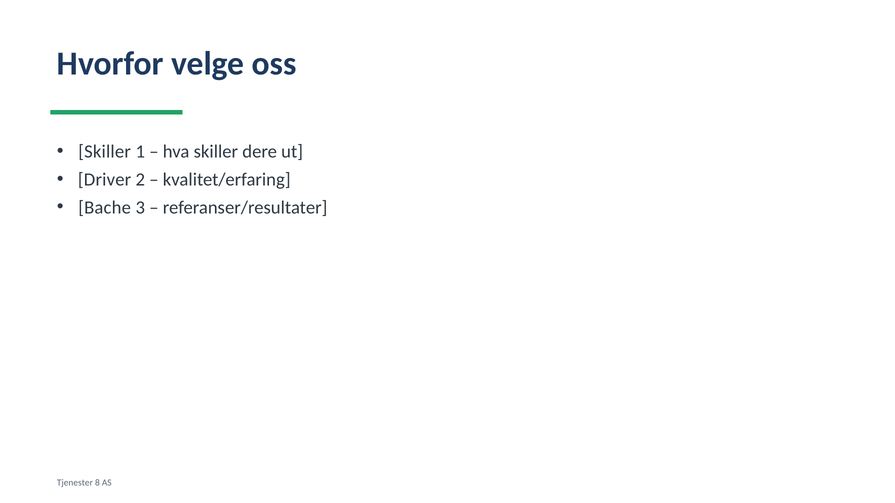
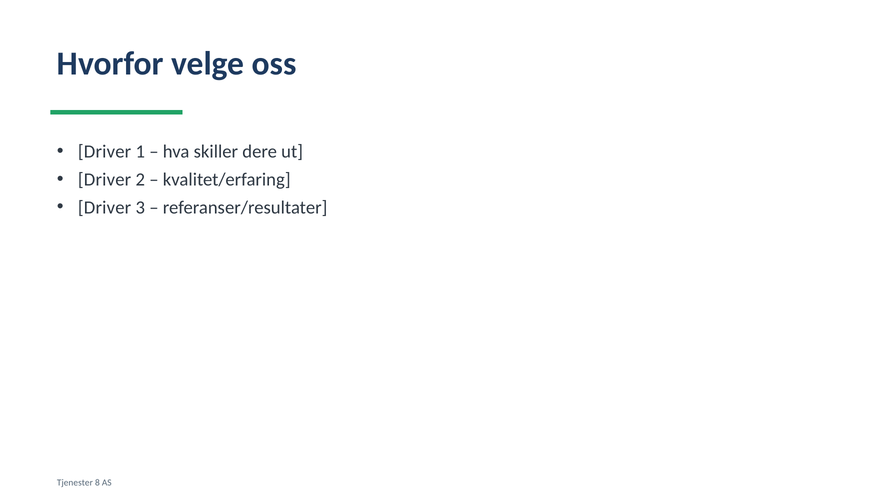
Skiller: Skiller -> Driver (105, 152)
Bache: Bache -> Driver (105, 208)
